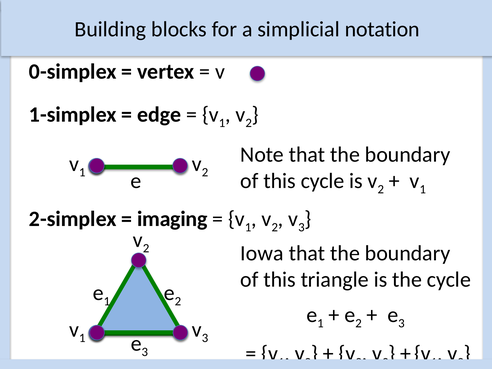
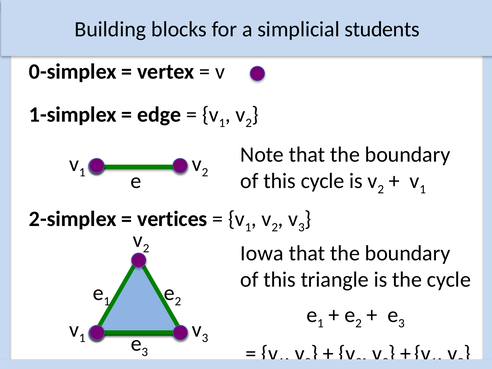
notation: notation -> students (382, 29)
imaging: imaging -> vertices (172, 219)
